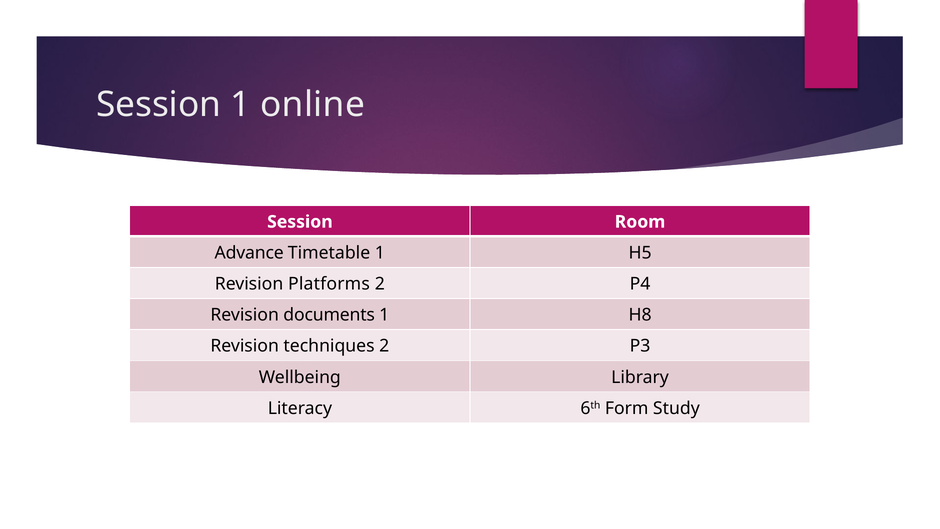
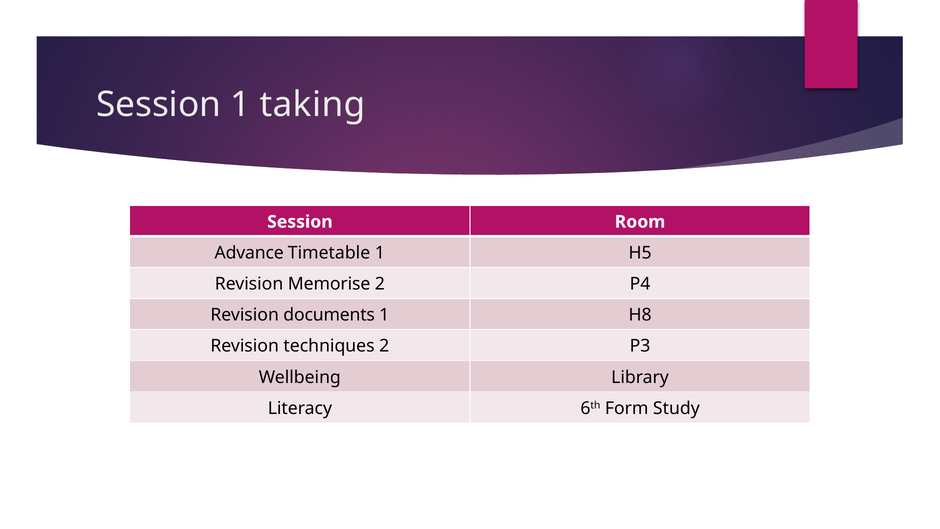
online: online -> taking (313, 105)
Platforms: Platforms -> Memorise (329, 284)
